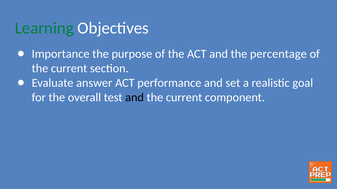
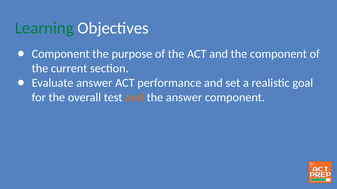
Importance: Importance -> Component (61, 54)
the percentage: percentage -> component (278, 54)
and colour: black -> orange (135, 98)
current: current -> answer (184, 98)
